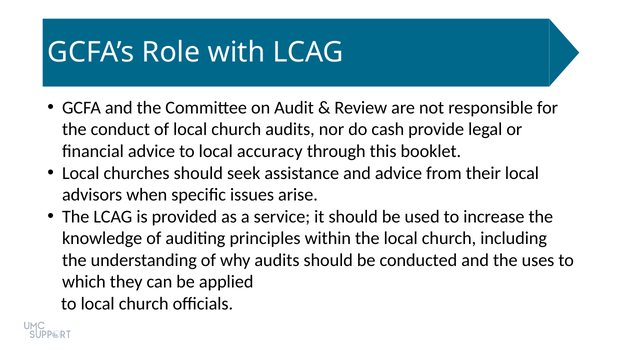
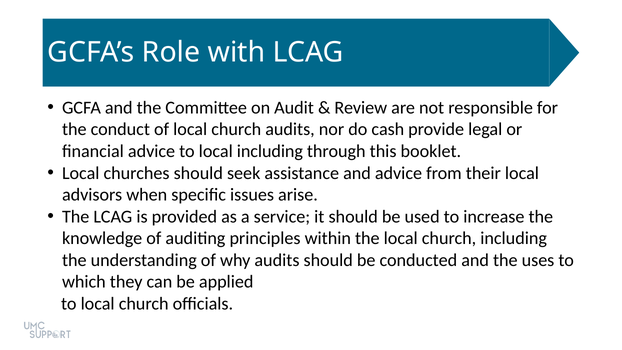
local accuracy: accuracy -> including (270, 151)
